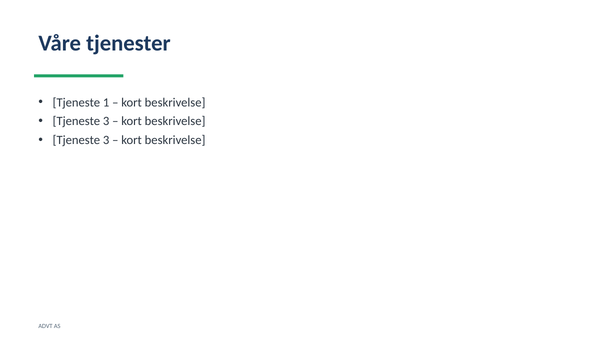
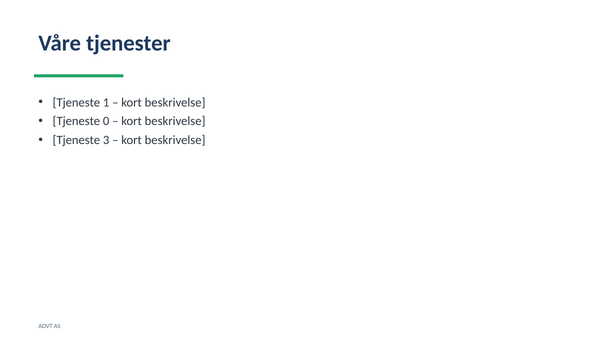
3: 3 -> 0 (106, 121)
